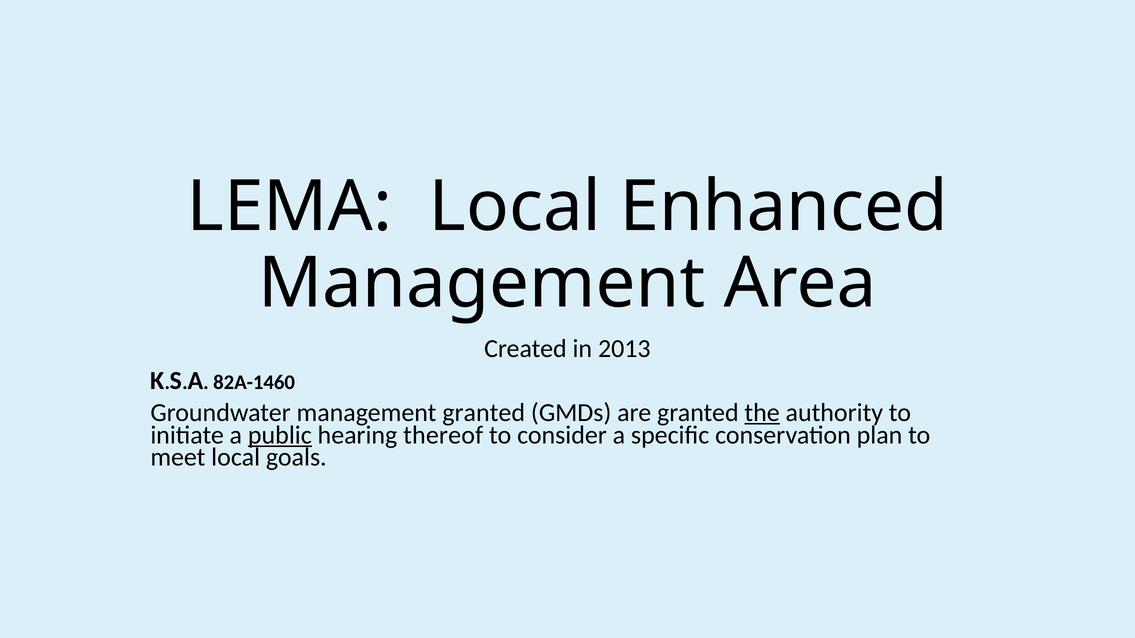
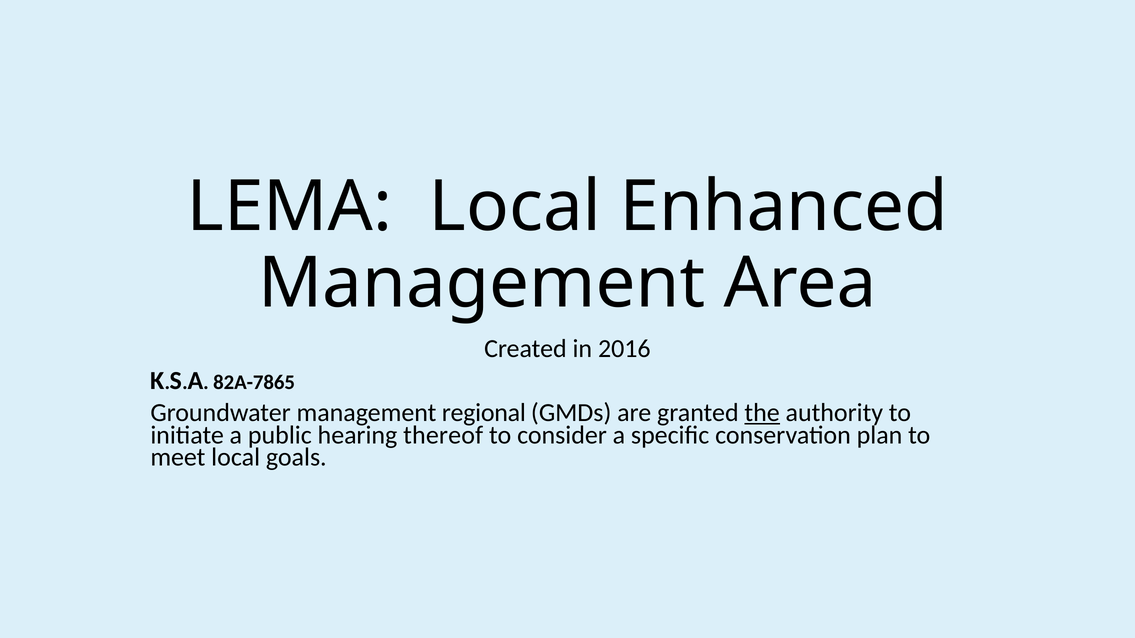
2013: 2013 -> 2016 (624, 349)
82A-1460: 82A-1460 -> 82A-7865 (254, 383)
management granted: granted -> regional (484, 413)
public underline: present -> none (280, 435)
